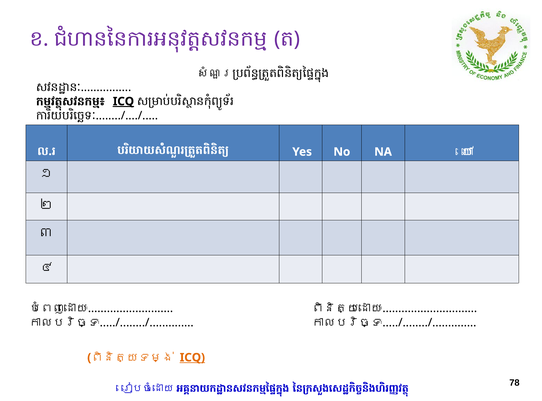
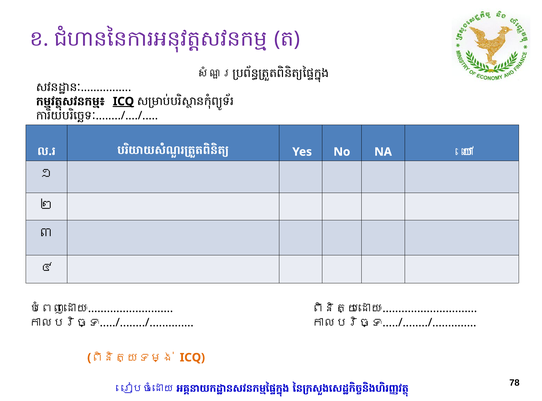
ICQ underline: present -> none (192, 357)
